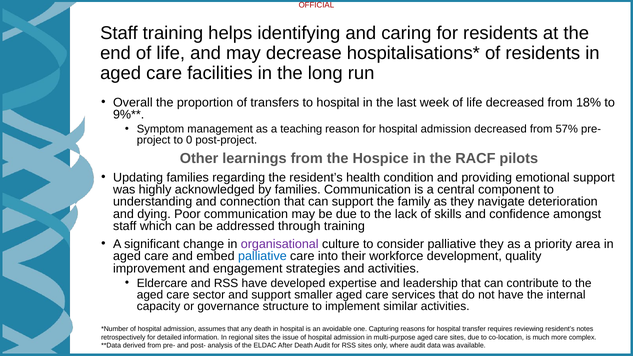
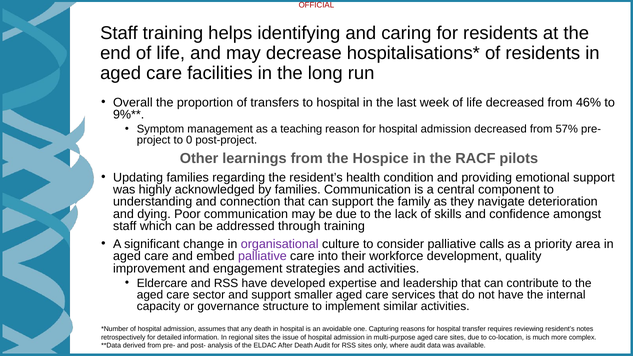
18%: 18% -> 46% (589, 102)
palliative they: they -> calls (492, 244)
palliative colour: blue -> purple (262, 256)
